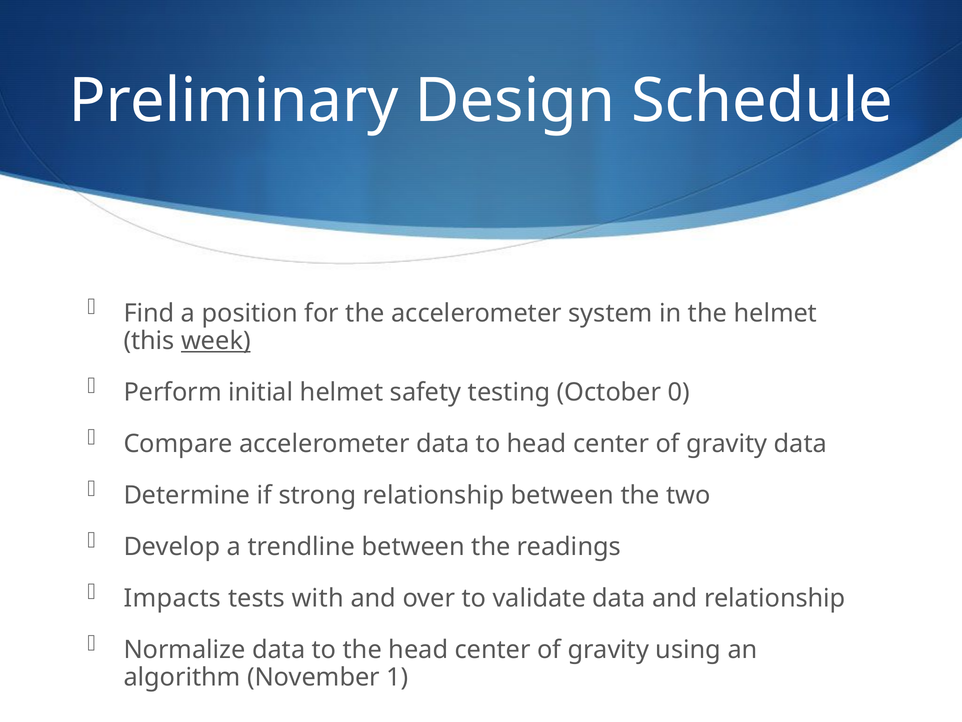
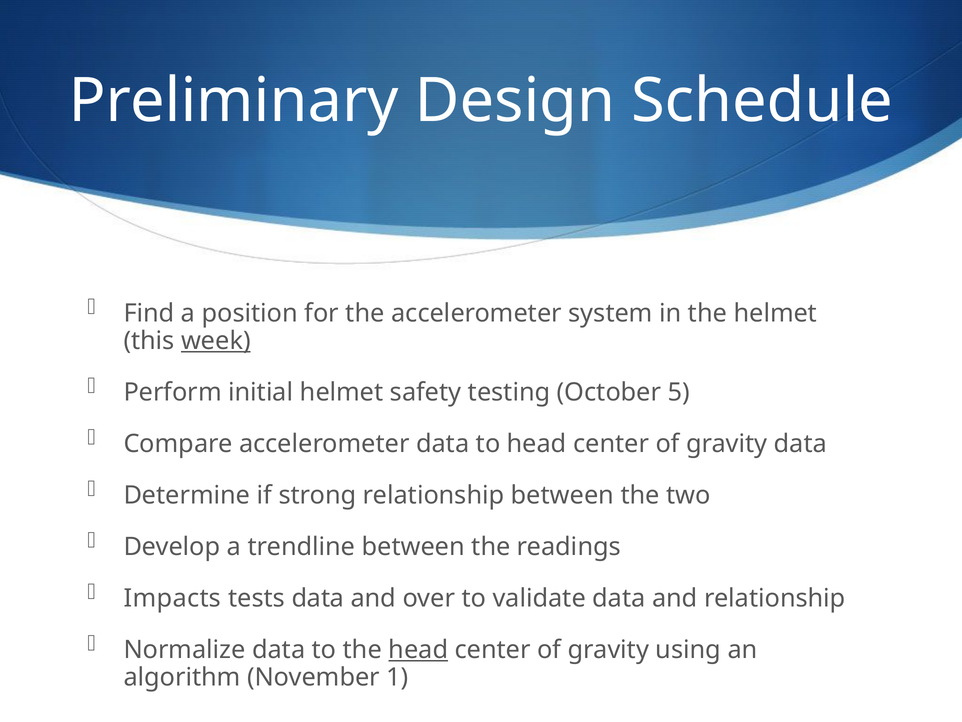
0: 0 -> 5 (679, 392)
tests with: with -> data (318, 598)
head underline: none -> present (418, 649)
